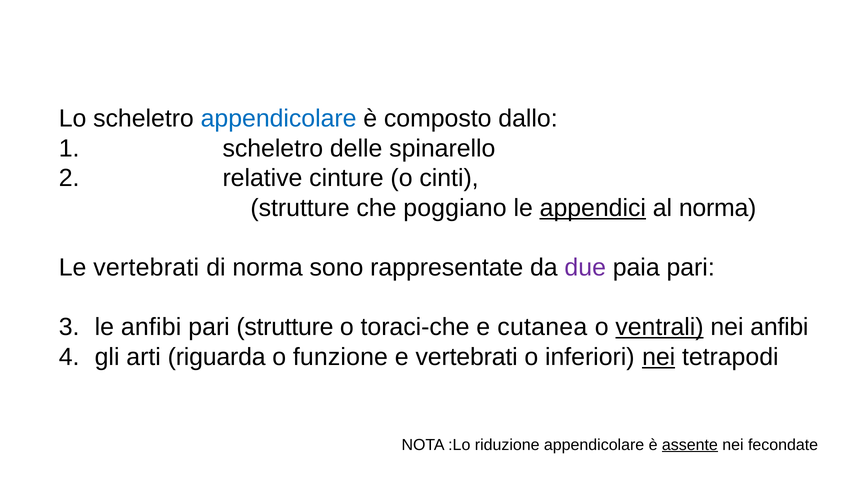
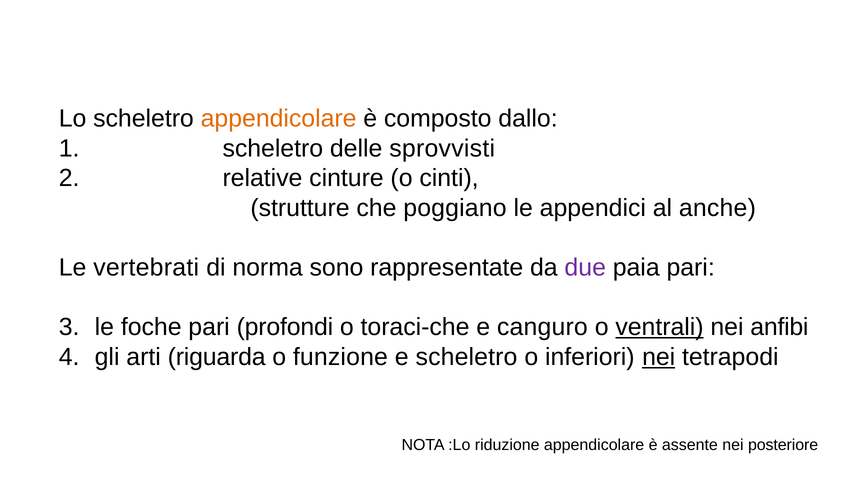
appendicolare colour: blue -> orange (279, 119)
spinarello: spinarello -> sprovvisti (442, 148)
appendici underline: present -> none (593, 208)
al norma: norma -> anche (717, 208)
le anfibi: anfibi -> foche (151, 327)
pari strutture: strutture -> profondi (285, 327)
cutanea: cutanea -> canguro (542, 327)
e vertebrati: vertebrati -> scheletro (466, 357)
assente underline: present -> none (690, 445)
fecondate: fecondate -> posteriore (783, 445)
